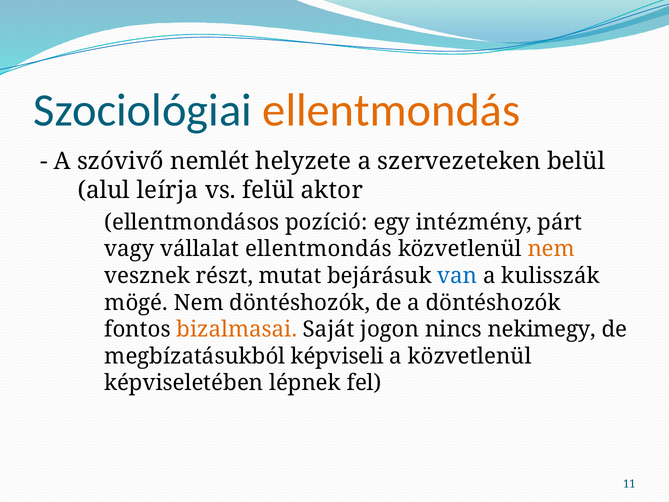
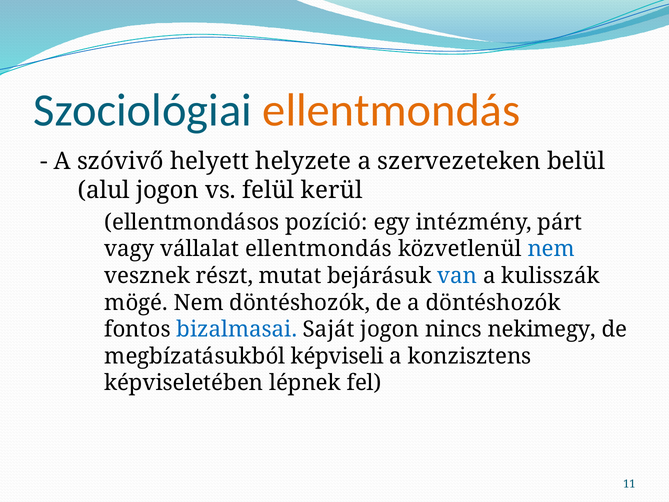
nemlét: nemlét -> helyett (210, 161)
alul leírja: leírja -> jogon (168, 190)
aktor: aktor -> kerül (332, 190)
nem colour: orange -> blue (551, 249)
bizalmasai colour: orange -> blue (237, 329)
a közvetlenül: közvetlenül -> konzisztens (470, 356)
